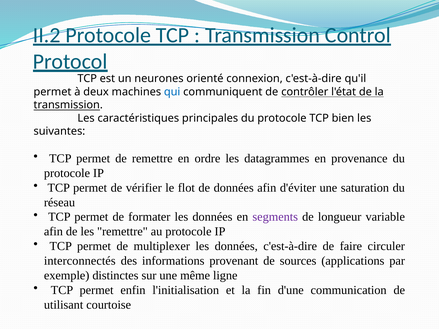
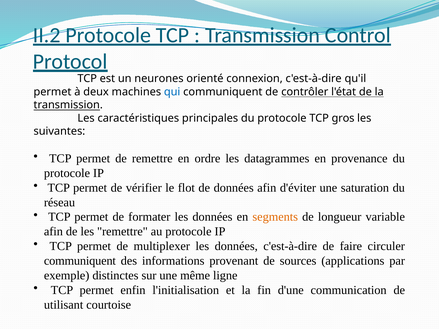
bien: bien -> gros (343, 118)
segments colour: purple -> orange (275, 217)
interconnectés: interconnectés -> communiquent (80, 261)
